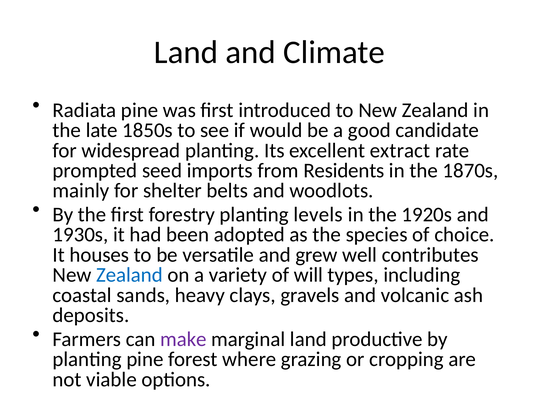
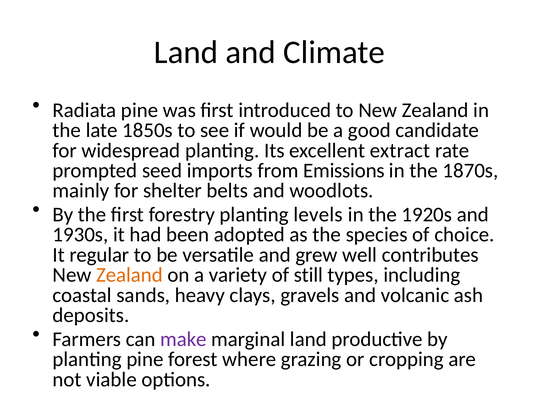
Residents: Residents -> Emissions (344, 171)
houses: houses -> regular (99, 255)
Zealand colour: blue -> orange (129, 275)
will: will -> still (308, 275)
